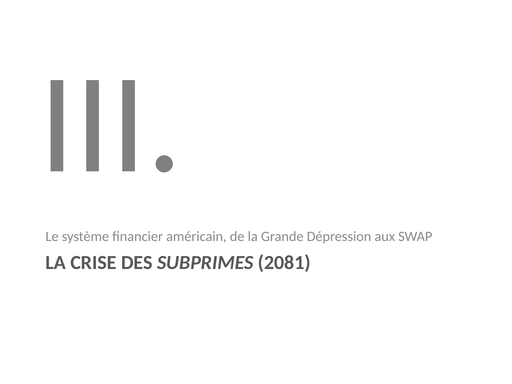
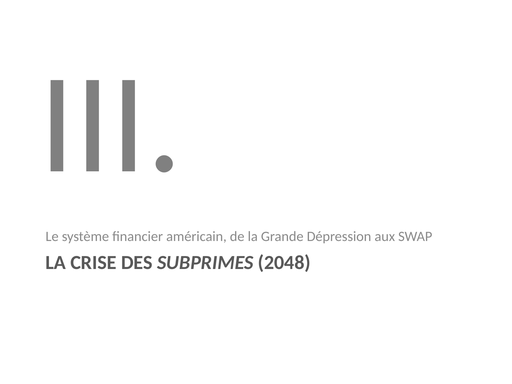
2081: 2081 -> 2048 (284, 263)
